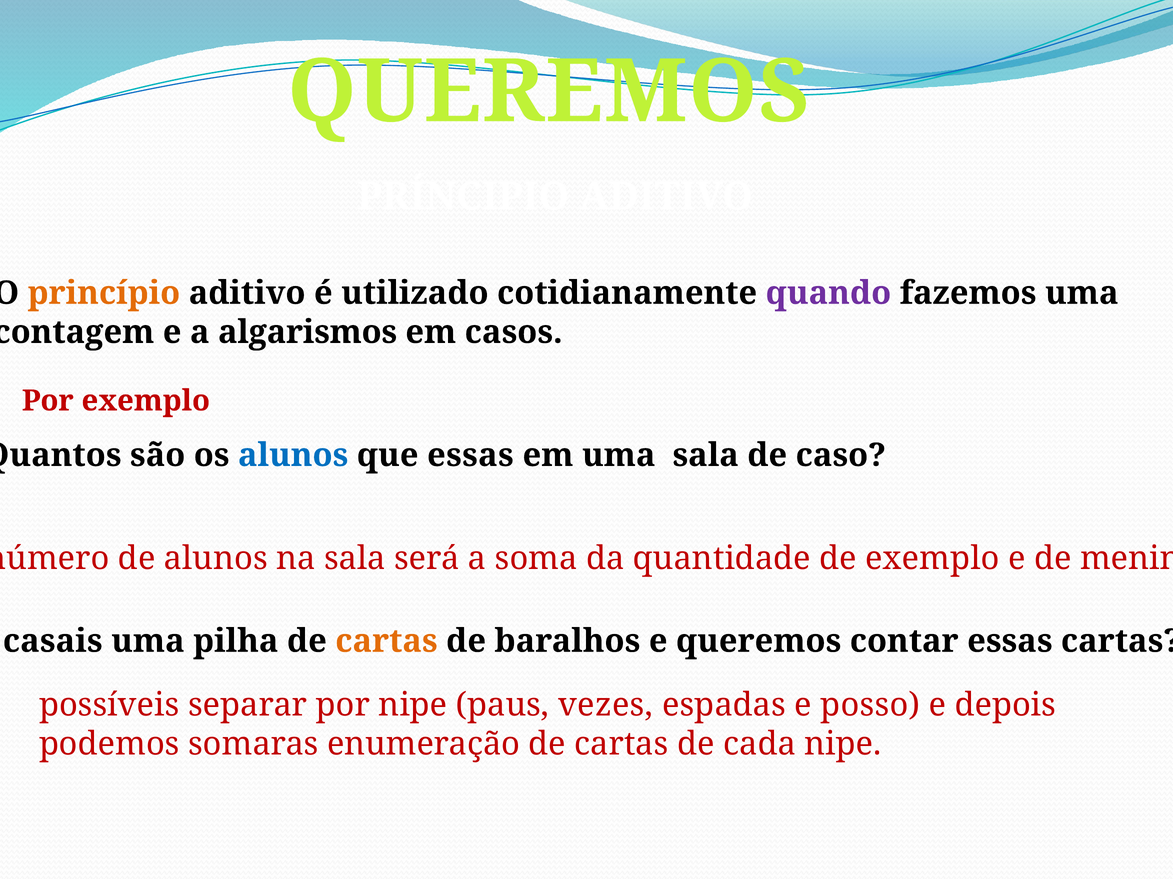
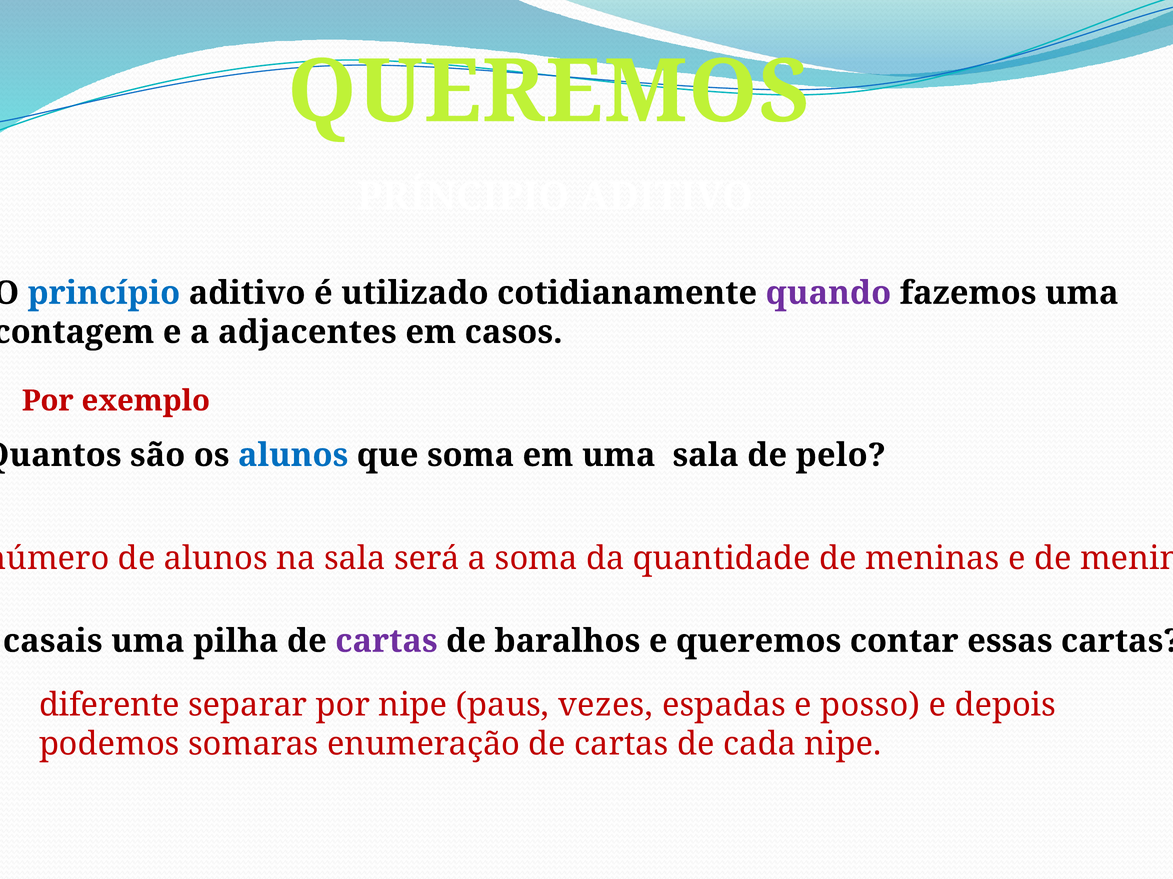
princípio colour: orange -> blue (104, 293)
algarismos: algarismos -> adjacentes (307, 332)
que essas: essas -> soma (471, 456)
caso: caso -> pelo (841, 456)
quantidade de exemplo: exemplo -> meninas (932, 559)
cartas colour: orange -> purple (386, 642)
possíveis: possíveis -> diferente (109, 706)
